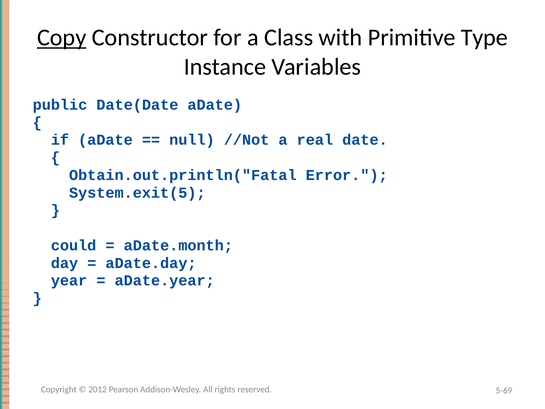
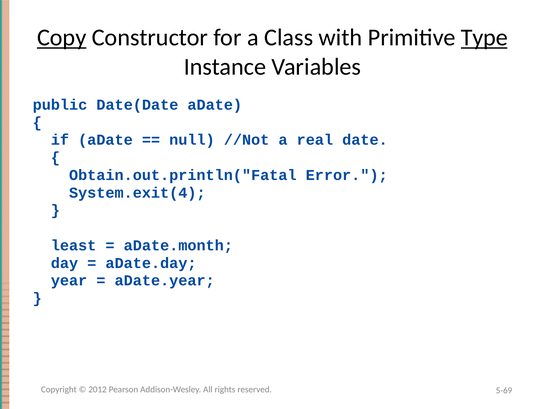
Type underline: none -> present (484, 38)
System.exit(5: System.exit(5 -> System.exit(4 (137, 193)
could: could -> least (74, 245)
